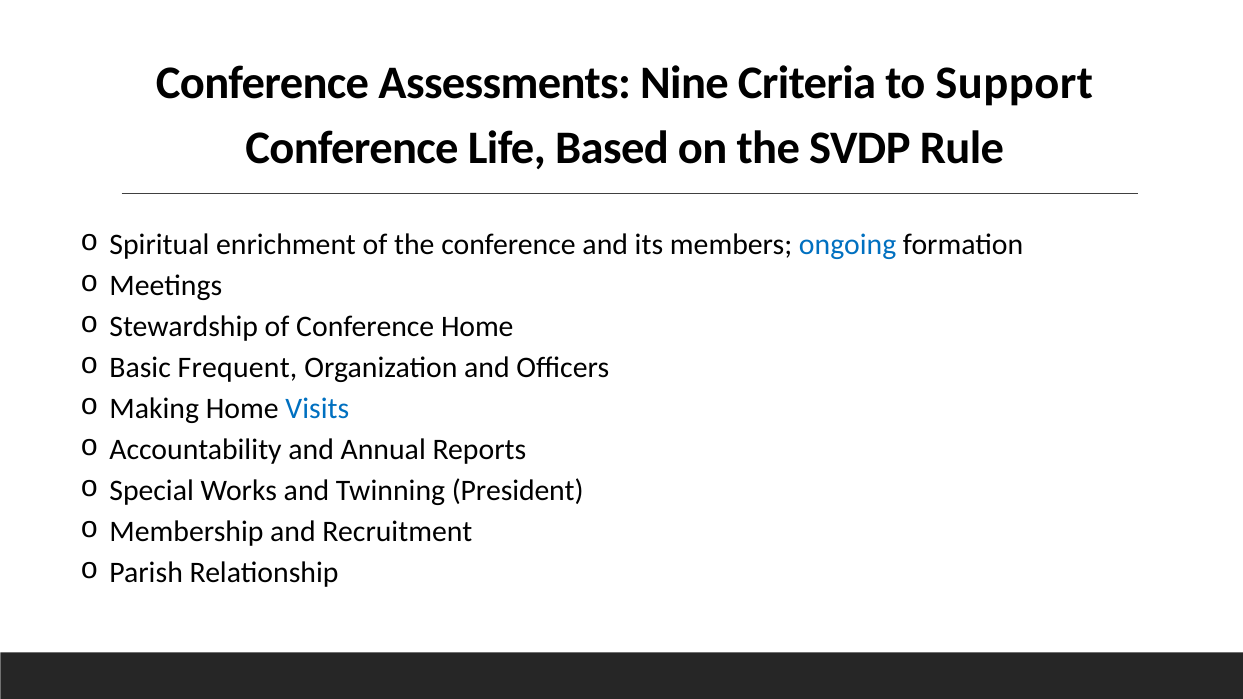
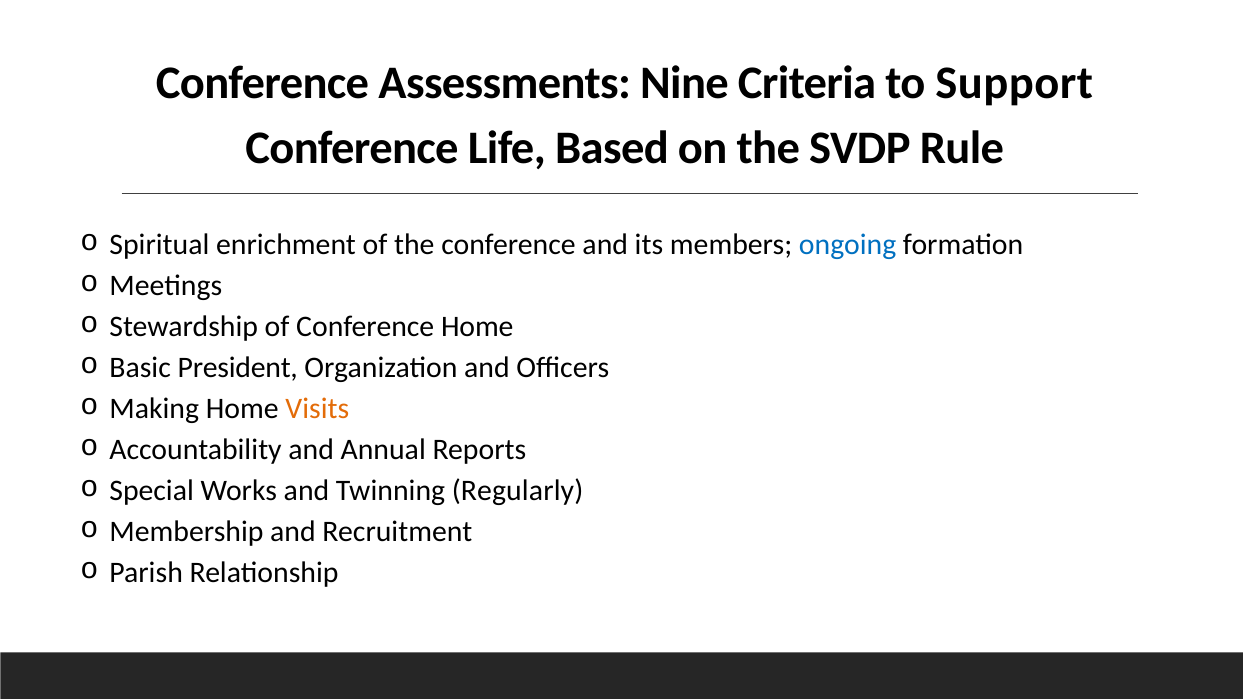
Frequent: Frequent -> President (238, 368)
Visits colour: blue -> orange (317, 409)
President: President -> Regularly (518, 491)
